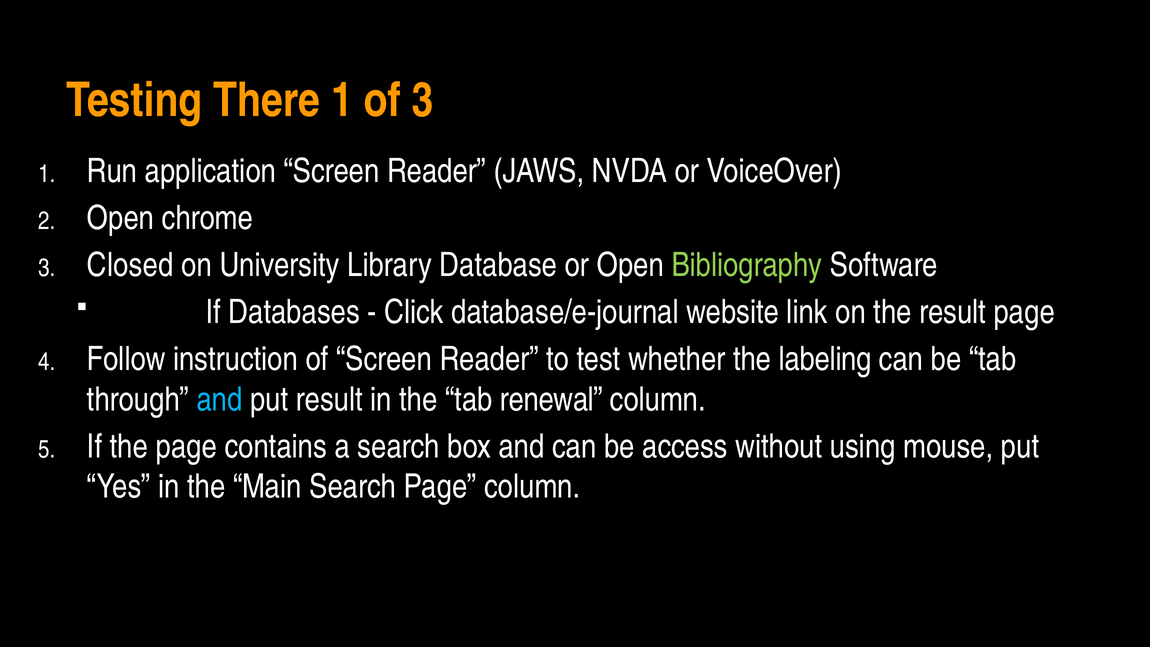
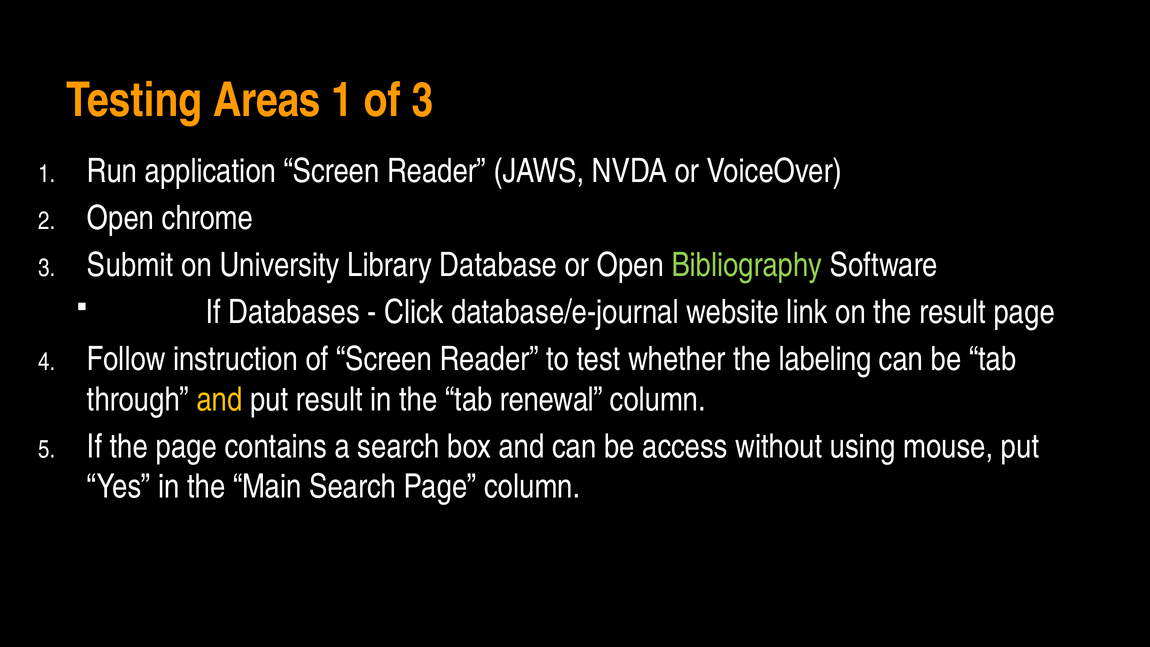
There: There -> Areas (267, 100)
Closed: Closed -> Submit (130, 265)
and colour: light blue -> yellow (220, 399)
